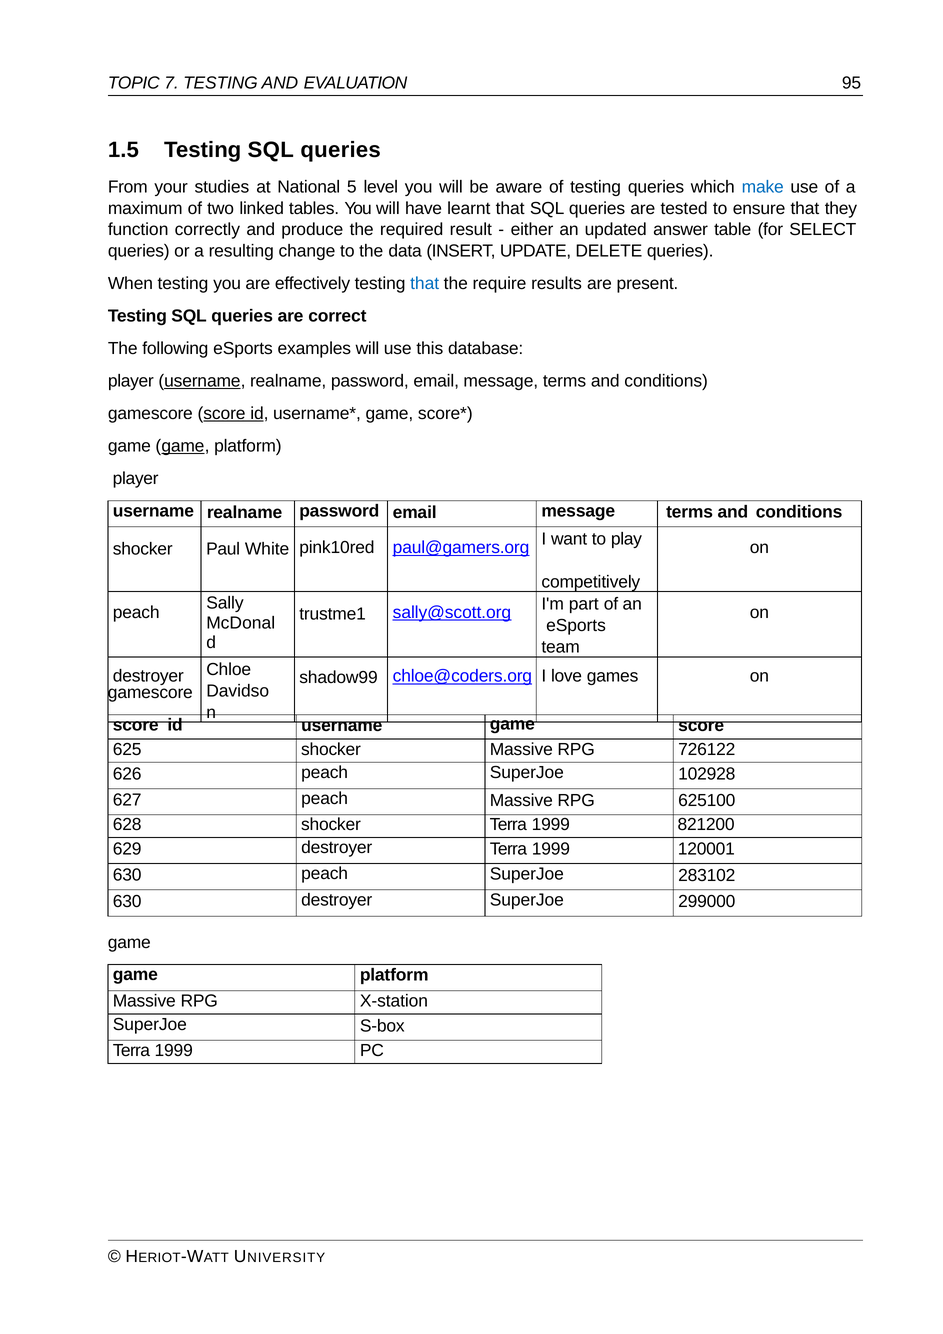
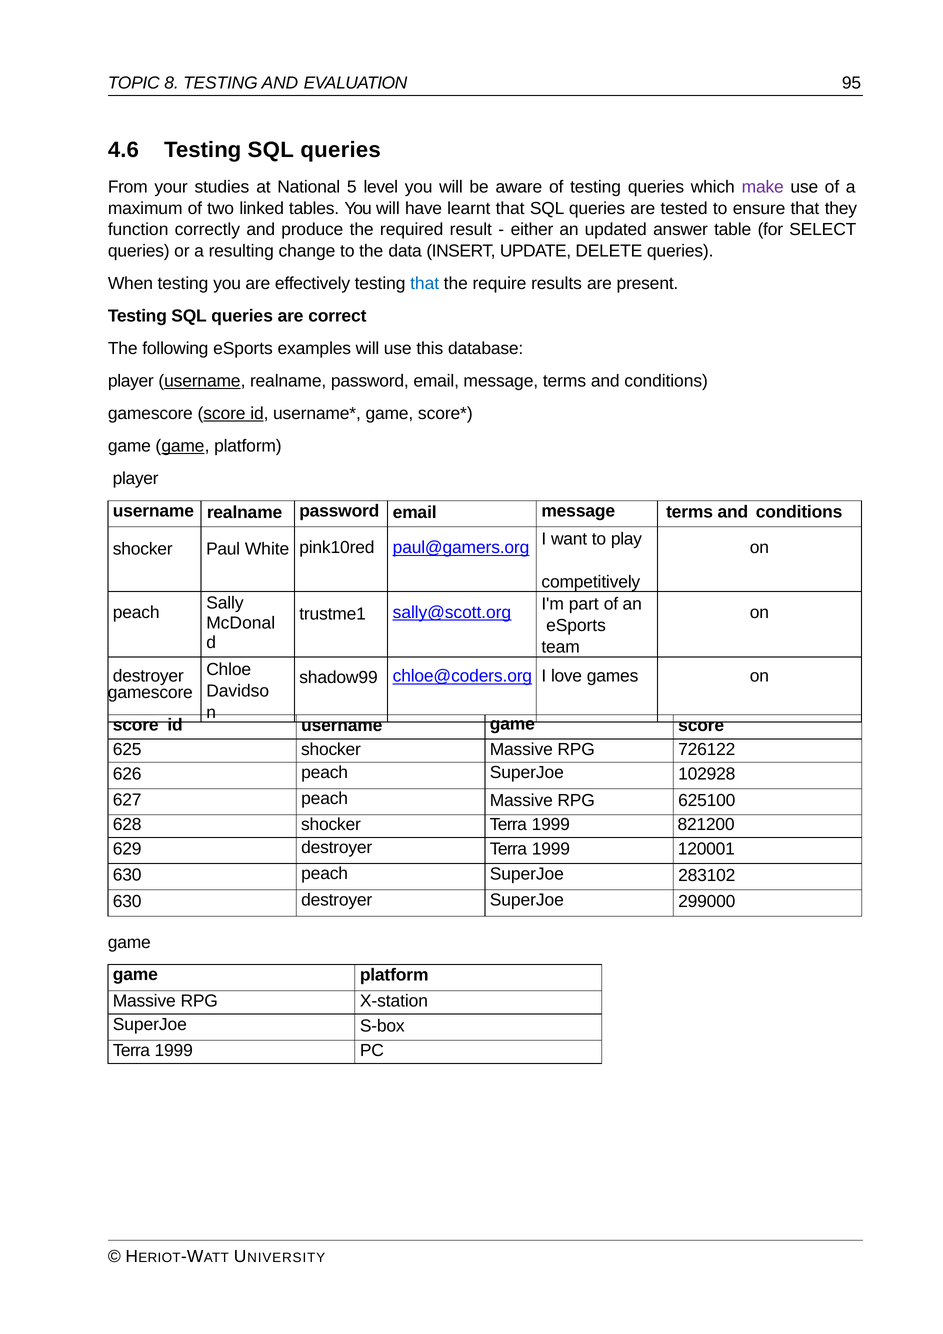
7: 7 -> 8 (172, 83)
1.5: 1.5 -> 4.6 (123, 150)
make colour: blue -> purple (763, 187)
